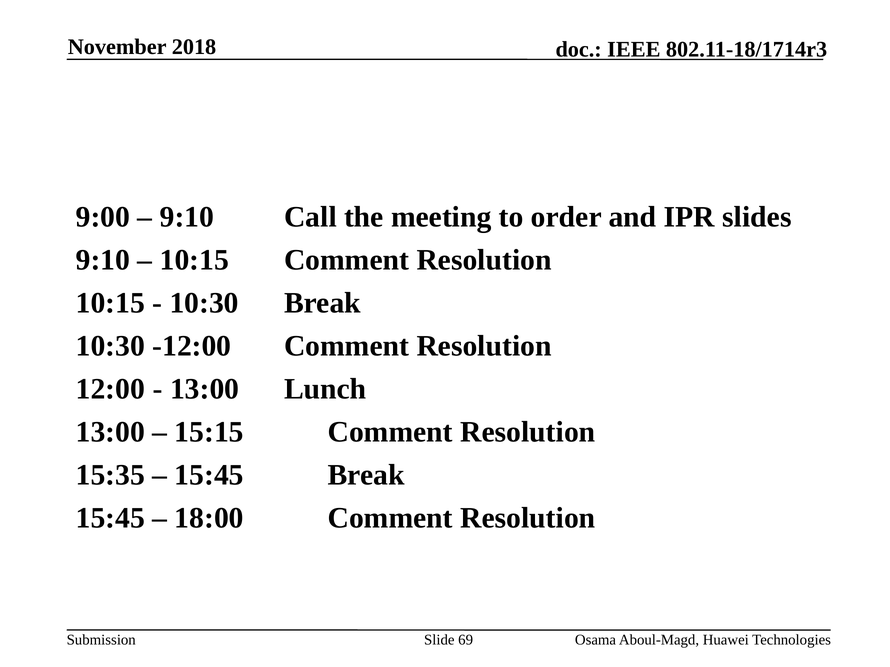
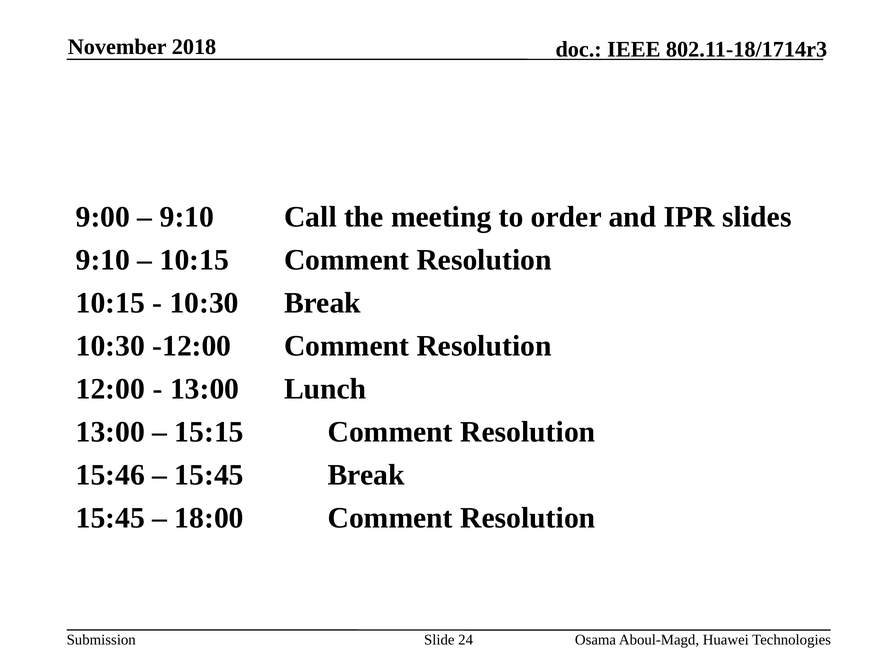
15:35: 15:35 -> 15:46 (110, 475)
69: 69 -> 24 (466, 640)
